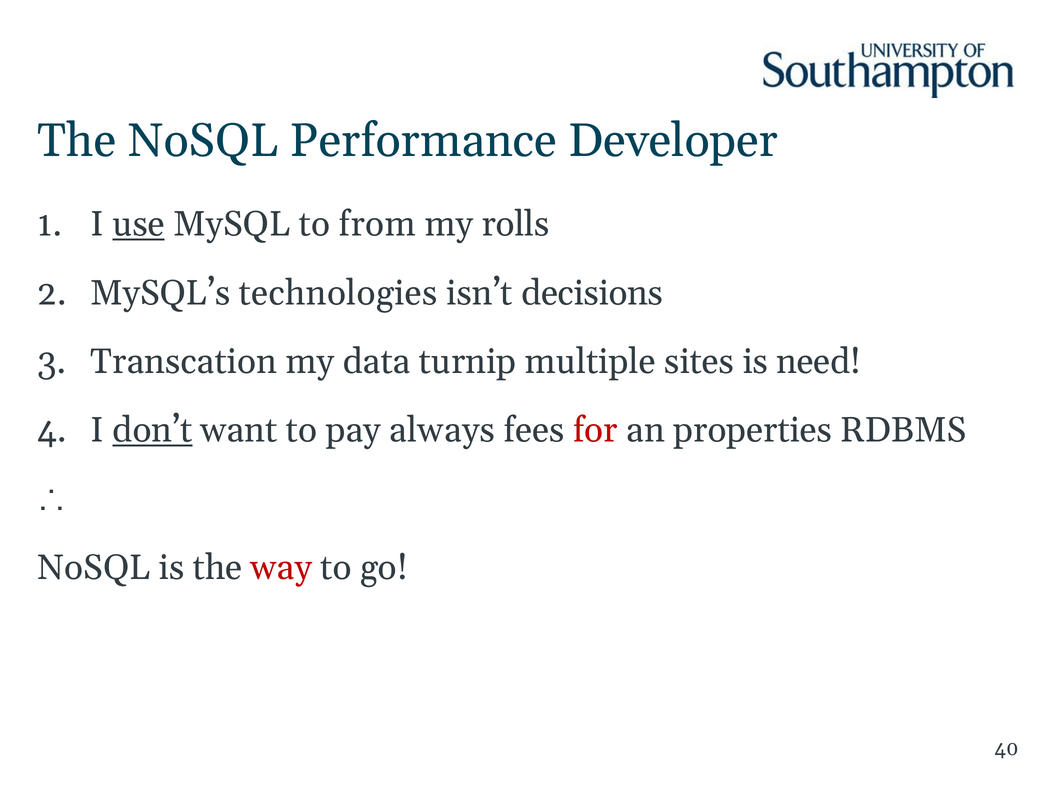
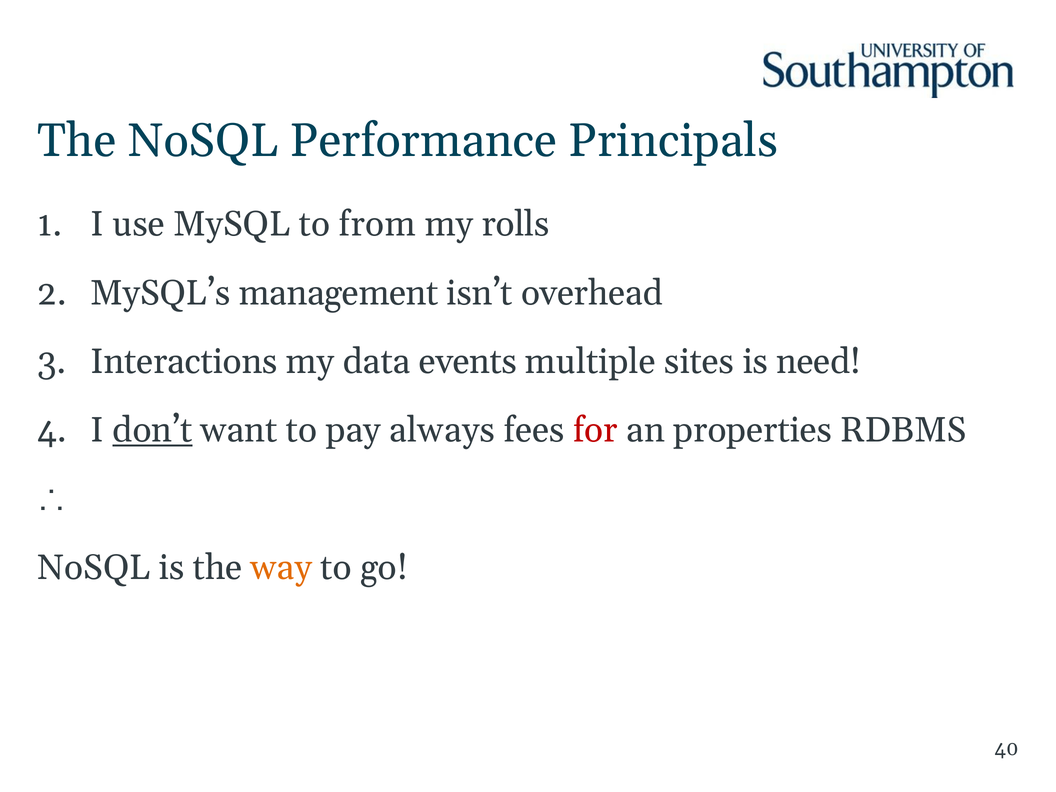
Developer: Developer -> Principals (673, 141)
use underline: present -> none (139, 224)
technologies: technologies -> management (339, 293)
decisions: decisions -> overhead (592, 293)
Transcation: Transcation -> Interactions (184, 362)
turnip: turnip -> events (468, 362)
way colour: red -> orange (282, 567)
